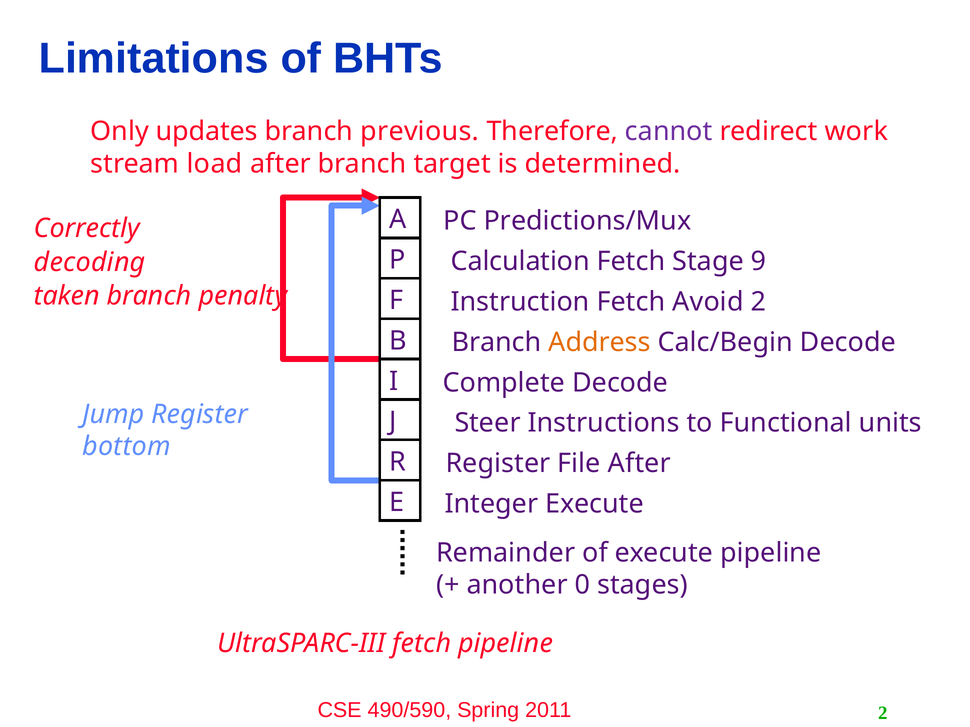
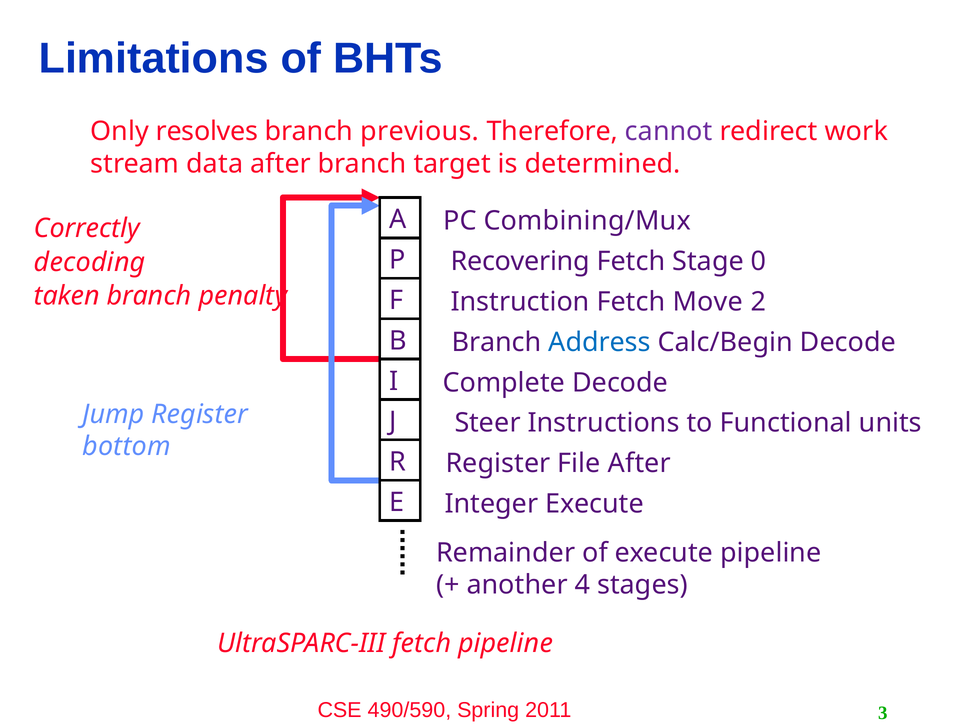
updates: updates -> resolves (207, 132)
load: load -> data (215, 164)
Predictions/Mux: Predictions/Mux -> Combining/Mux (587, 221)
Calculation: Calculation -> Recovering (520, 262)
9: 9 -> 0 (759, 262)
Avoid: Avoid -> Move (708, 302)
Address colour: orange -> blue (600, 342)
0: 0 -> 4 (582, 585)
2: 2 -> 3 (883, 713)
